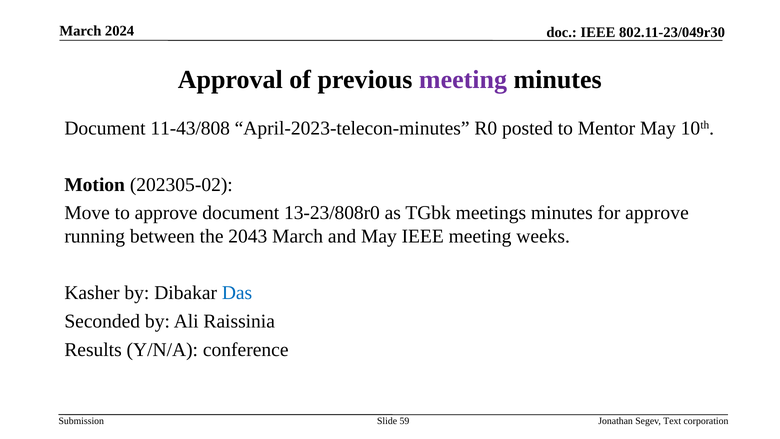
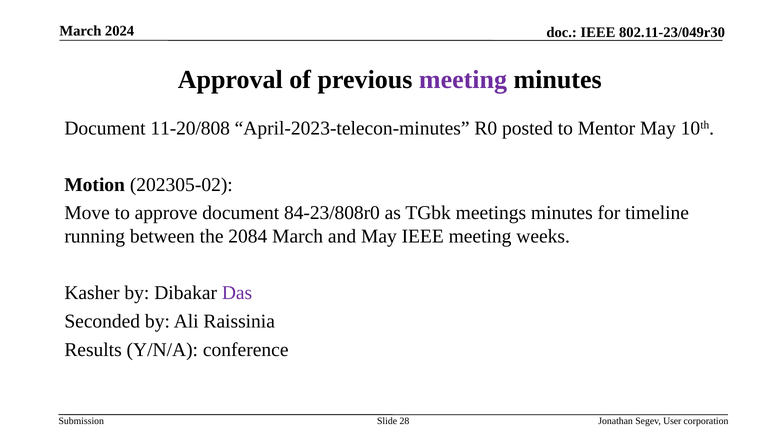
11-43/808: 11-43/808 -> 11-20/808 (190, 128)
13-23/808r0: 13-23/808r0 -> 84-23/808r0 (332, 213)
for approve: approve -> timeline (657, 213)
2043: 2043 -> 2084 (248, 236)
Das colour: blue -> purple (237, 293)
59: 59 -> 28 (404, 421)
Text: Text -> User (672, 421)
